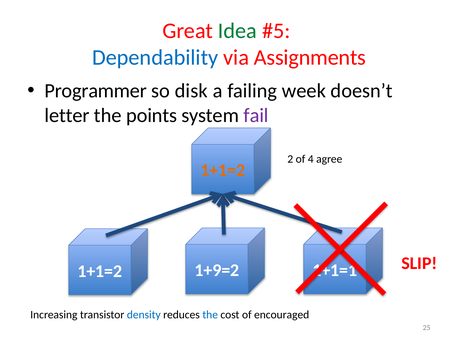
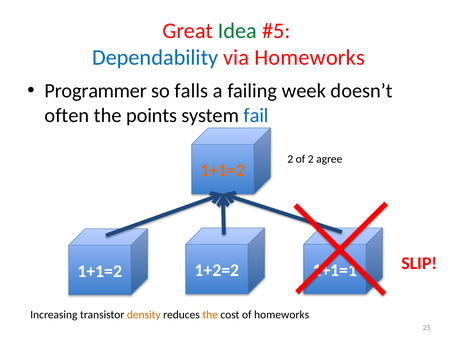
via Assignments: Assignments -> Homeworks (310, 58)
disk: disk -> falls (191, 91)
letter: letter -> often (67, 115)
fail colour: purple -> blue (256, 115)
of 4: 4 -> 2 (311, 159)
1+9=2: 1+9=2 -> 1+2=2 (217, 271)
density colour: blue -> orange (144, 315)
the colour: blue -> orange (210, 315)
of encouraged: encouraged -> homeworks (282, 315)
